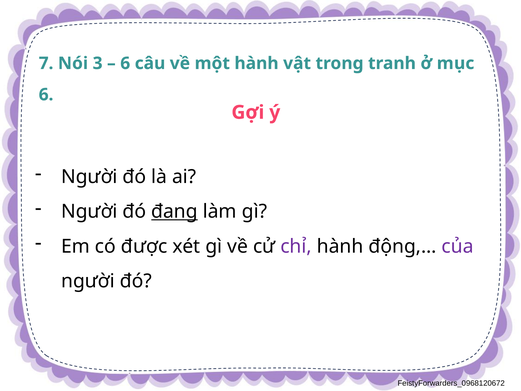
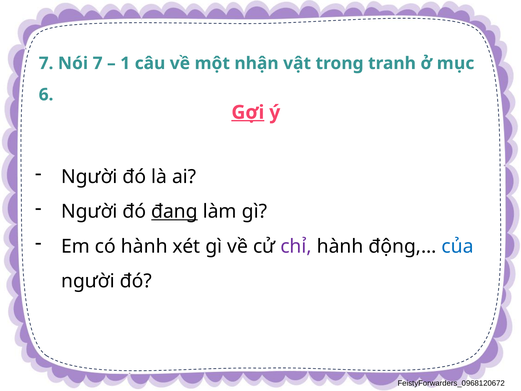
Nói 3: 3 -> 7 (98, 63)
6: 6 -> 1 (125, 63)
một hành: hành -> nhận (257, 63)
Gợi underline: none -> present (248, 112)
có được: được -> hành (144, 246)
của colour: purple -> blue (457, 246)
